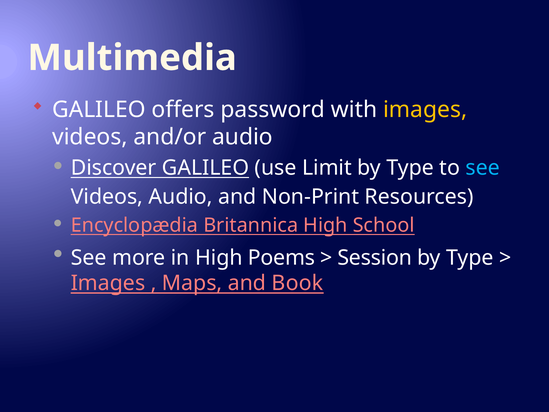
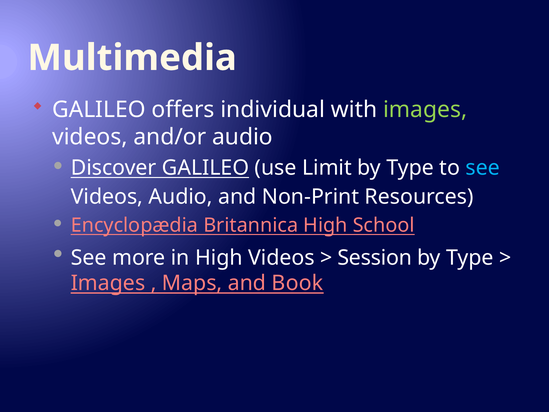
password: password -> individual (273, 110)
images colour: yellow -> light green (425, 110)
High Poems: Poems -> Videos (281, 258)
